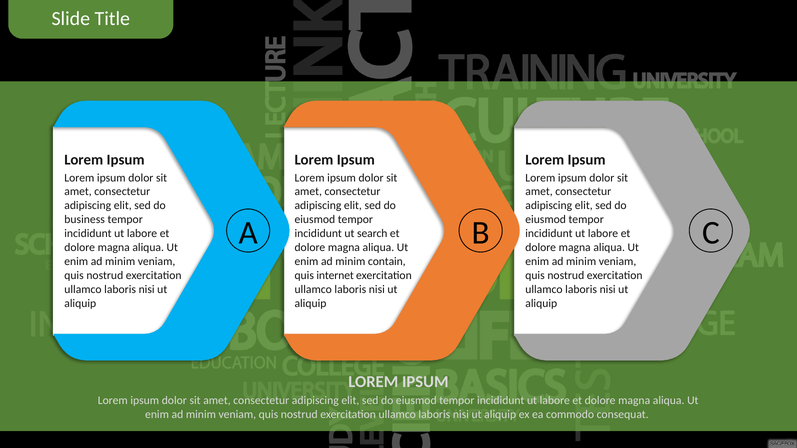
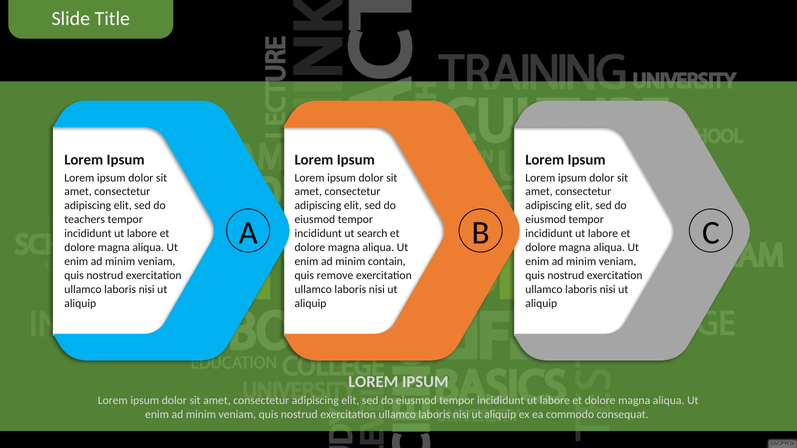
business: business -> teachers (85, 220)
internet: internet -> remove (335, 275)
